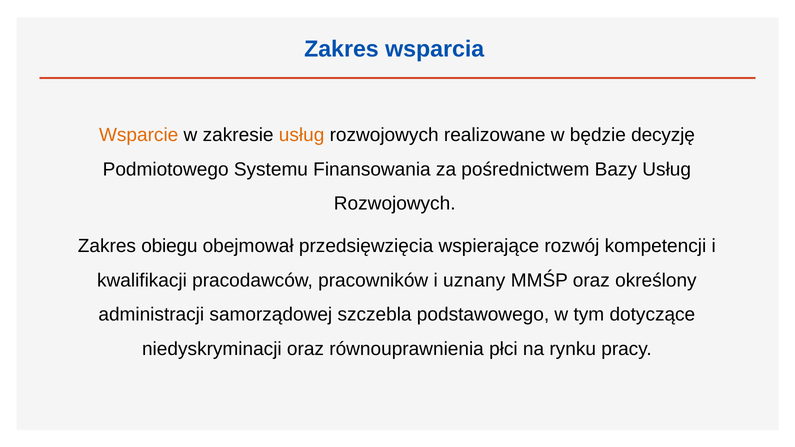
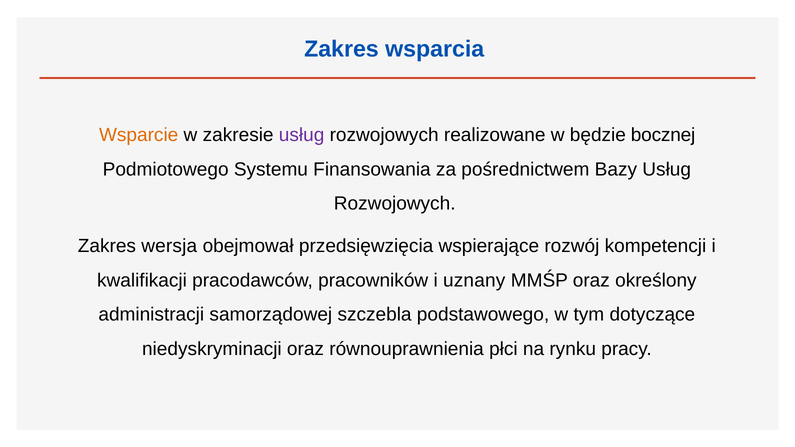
usług colour: orange -> purple (302, 135)
decyzję: decyzję -> bocznej (663, 135)
obiegu: obiegu -> wersja (169, 246)
